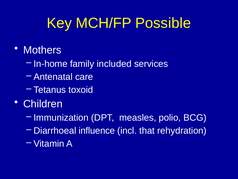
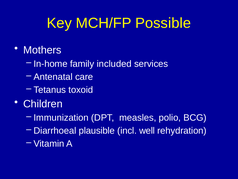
influence: influence -> plausible (97, 130)
that: that -> well (147, 130)
